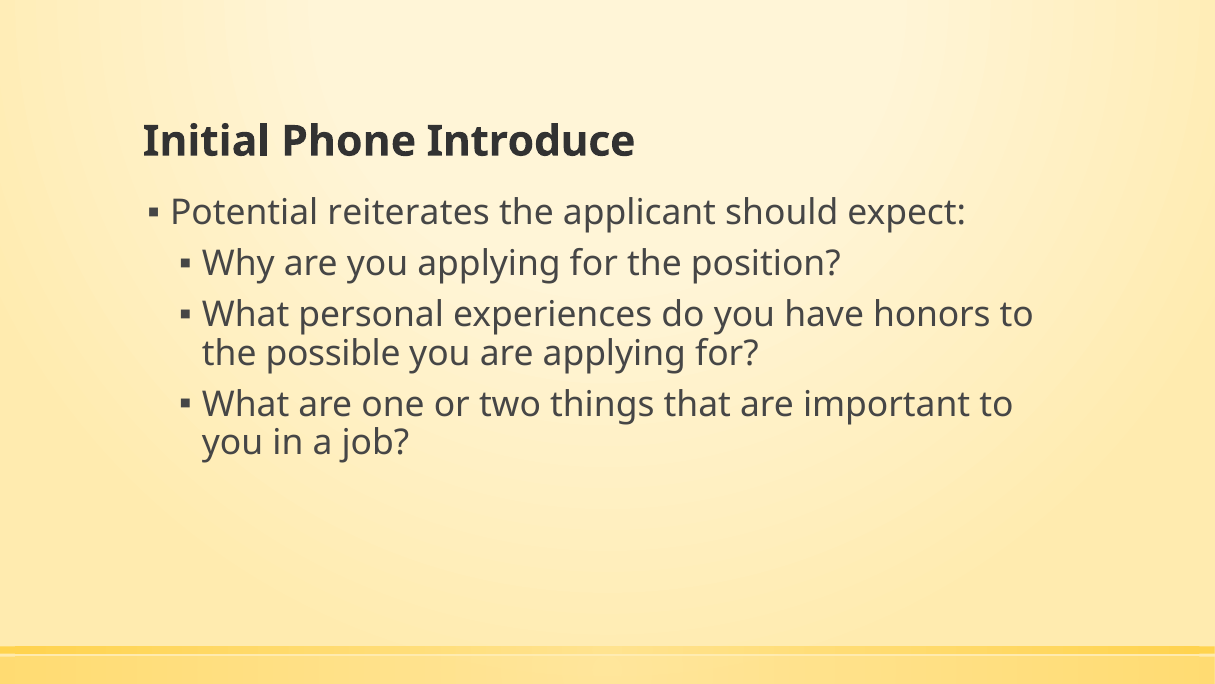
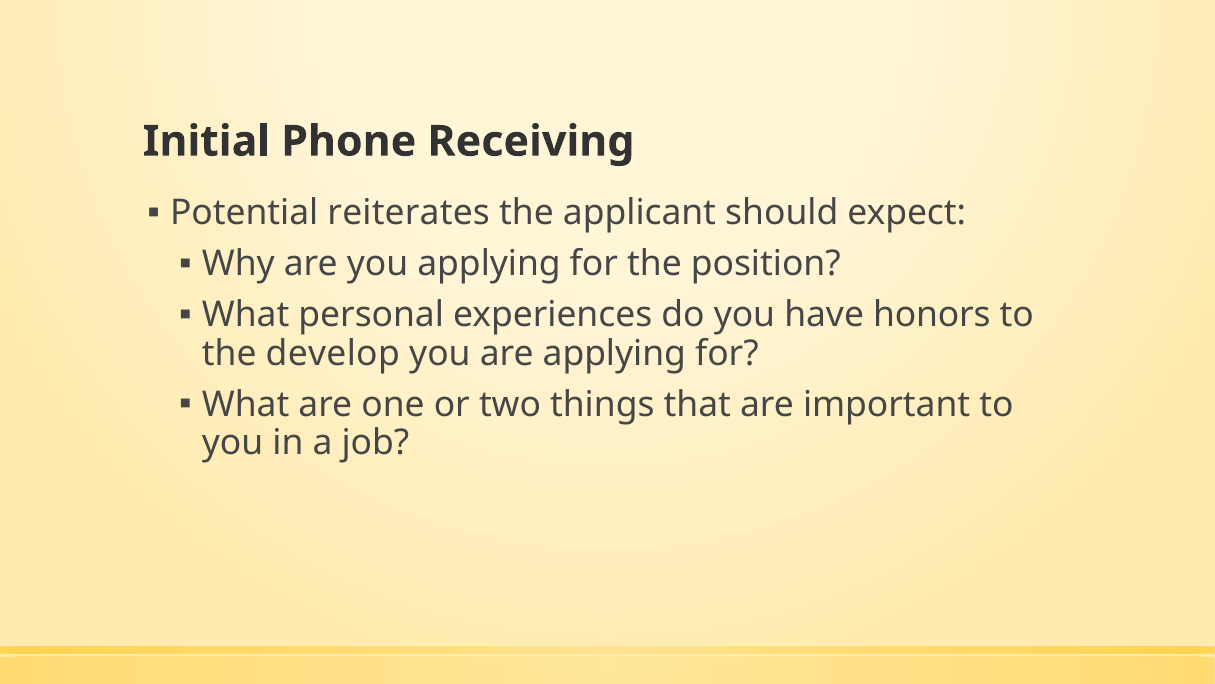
Introduce: Introduce -> Receiving (531, 141)
possible: possible -> develop (333, 353)
